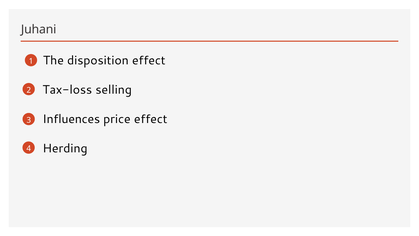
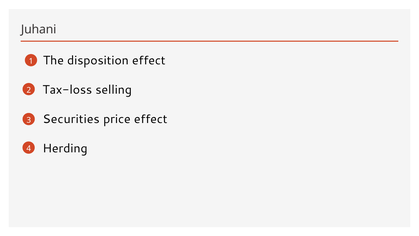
Influences: Influences -> Securities (71, 119)
